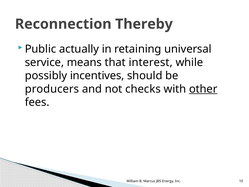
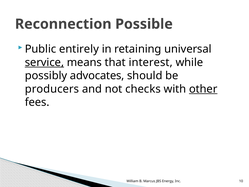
Thereby: Thereby -> Possible (144, 24)
actually: actually -> entirely (79, 49)
service underline: none -> present (44, 62)
incentives: incentives -> advocates (97, 76)
